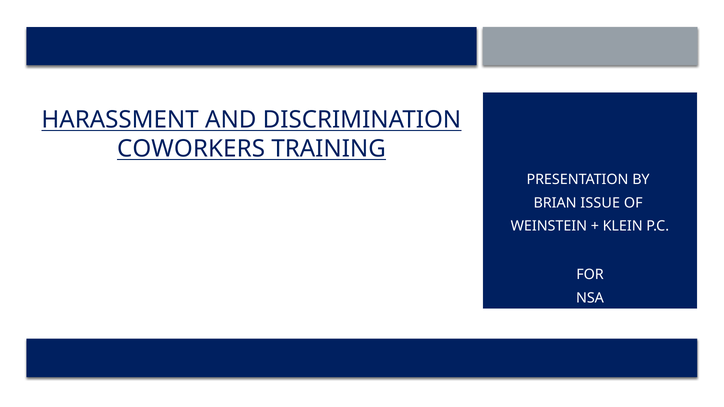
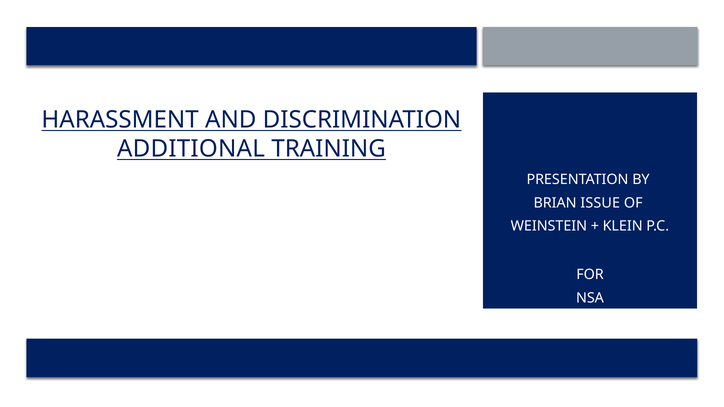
COWORKERS: COWORKERS -> ADDITIONAL (191, 149)
